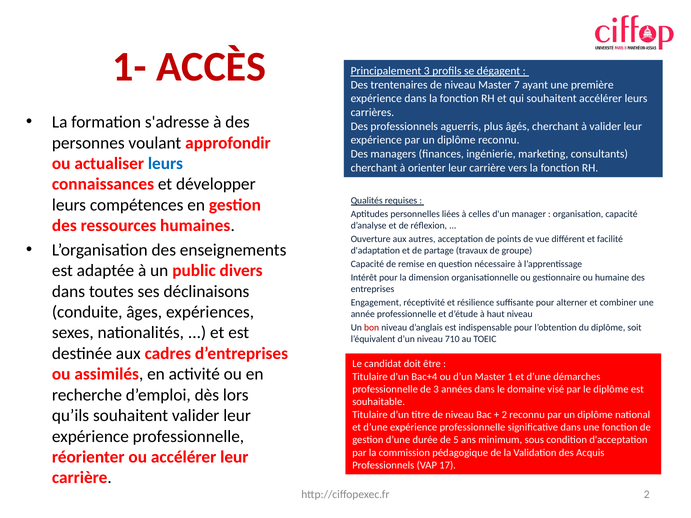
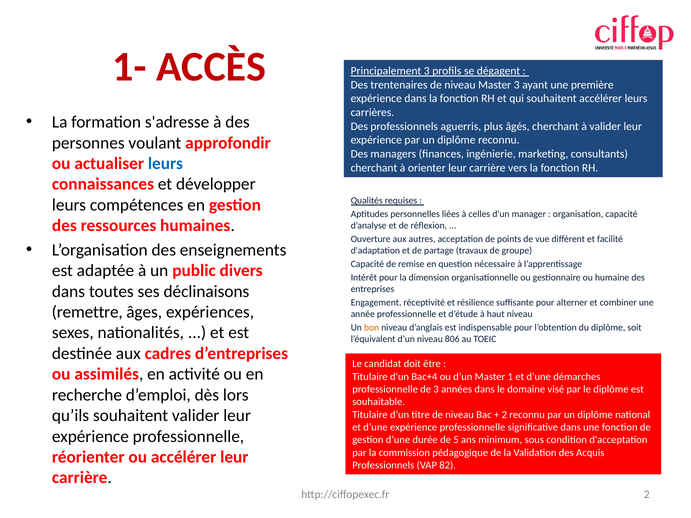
Master 7: 7 -> 3 (517, 85)
conduite: conduite -> remettre (87, 312)
bon colour: red -> orange (372, 328)
710: 710 -> 806 (452, 339)
17: 17 -> 82 (448, 466)
